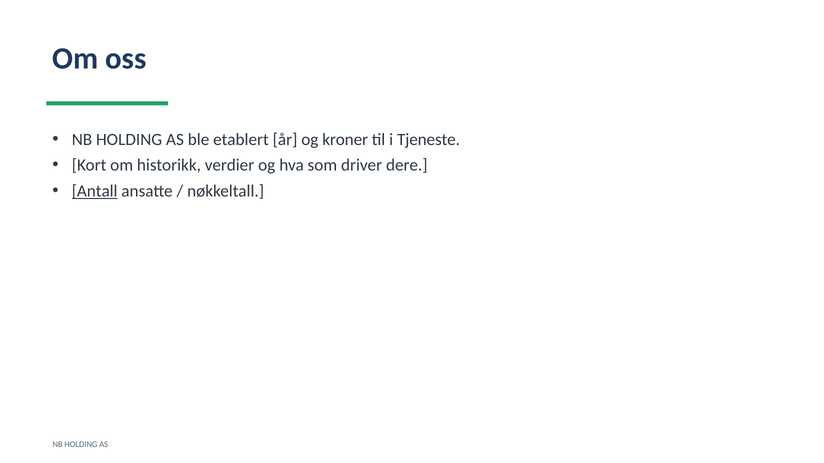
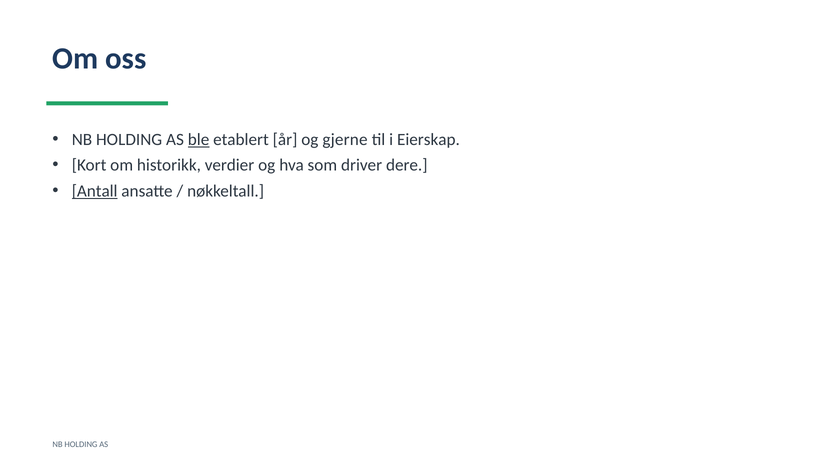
ble underline: none -> present (199, 140)
kroner: kroner -> gjerne (345, 140)
Tjeneste: Tjeneste -> Eierskap (428, 140)
